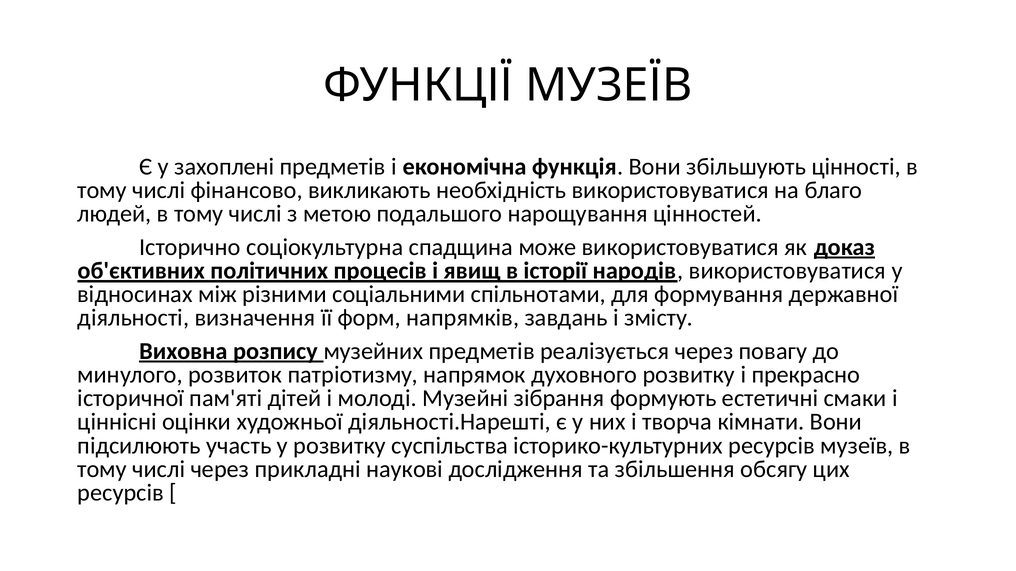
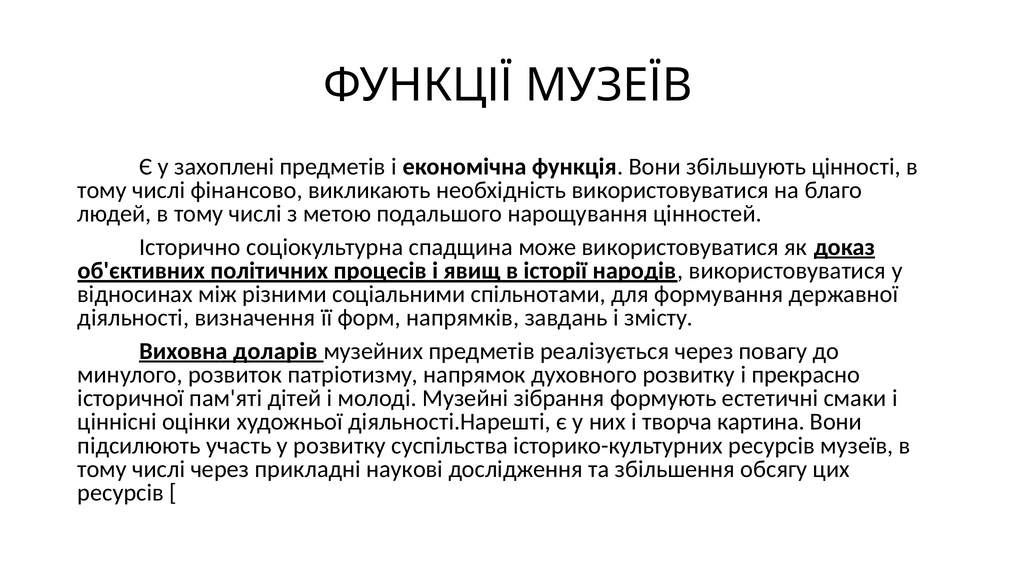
розпису: розпису -> доларів (275, 351)
кімнати: кімнати -> картина (761, 422)
